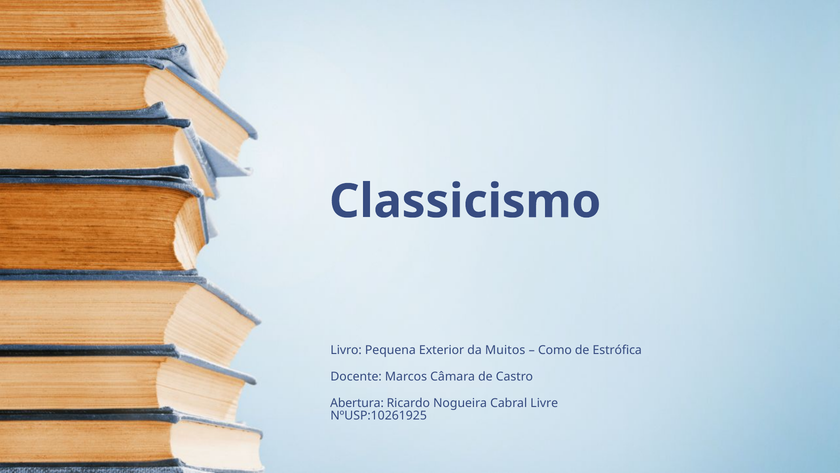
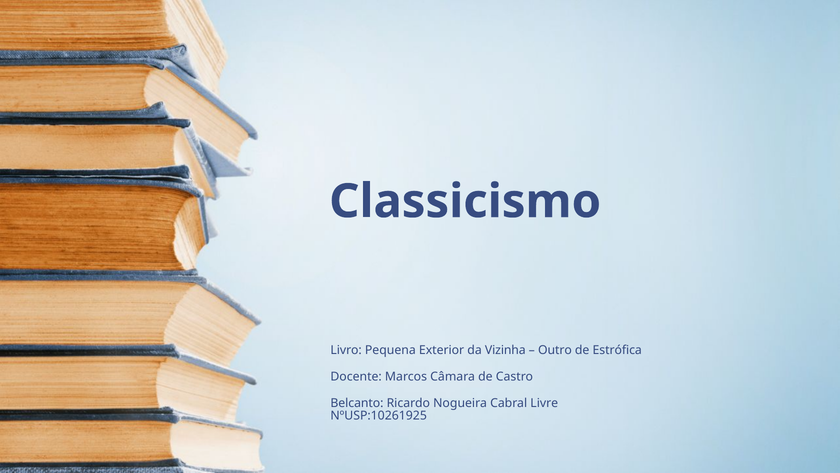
Muitos: Muitos -> Vizinha (505, 350)
Como: Como -> Outro (555, 350)
Abertura: Abertura -> Belcanto (357, 403)
